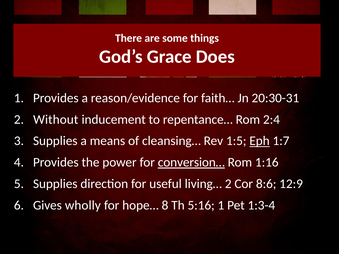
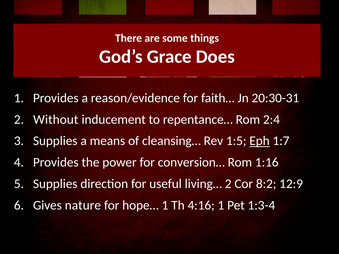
conversion… underline: present -> none (191, 163)
8:6: 8:6 -> 8:2 (266, 184)
wholly: wholly -> nature (83, 205)
hope… 8: 8 -> 1 (165, 205)
5:16: 5:16 -> 4:16 (201, 205)
